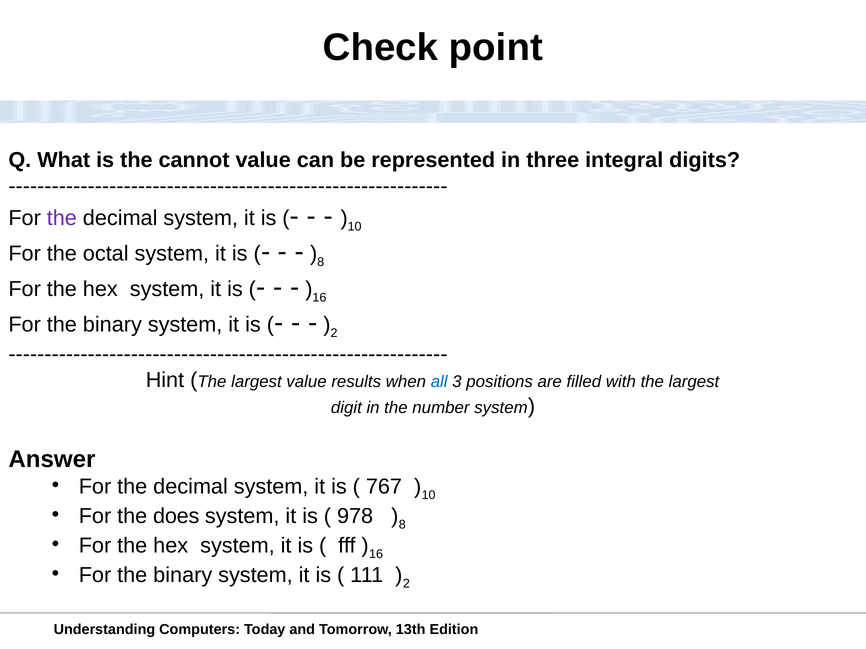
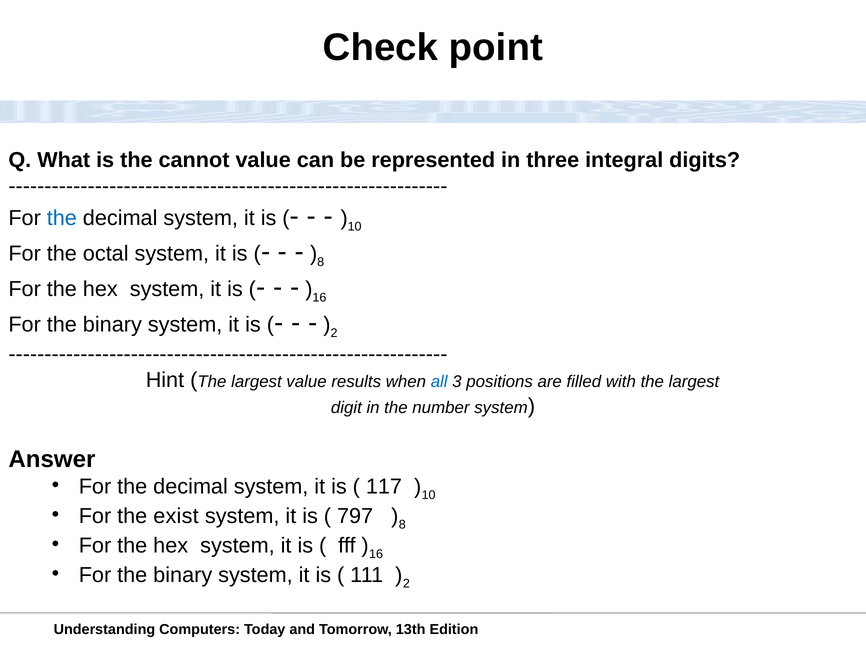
the colour: purple -> blue (62, 218)
767: 767 -> 117 (384, 487)
does: does -> exist (176, 517)
978: 978 -> 797 (355, 517)
